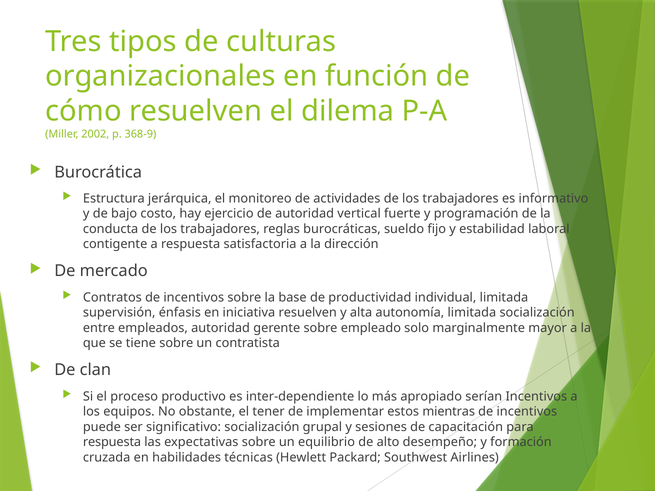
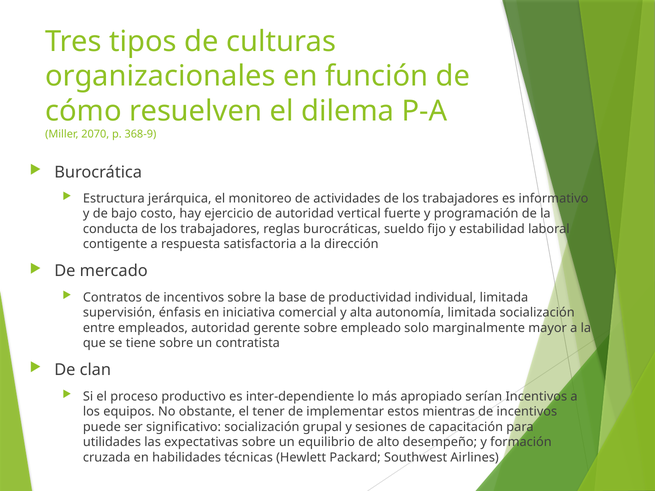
2002: 2002 -> 2070 (95, 134)
iniciativa resuelven: resuelven -> comercial (308, 313)
respuesta: respuesta -> utilidades (112, 442)
